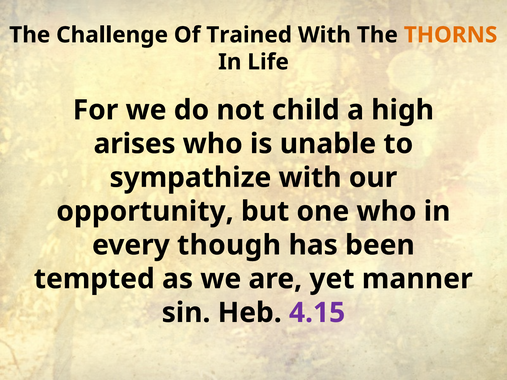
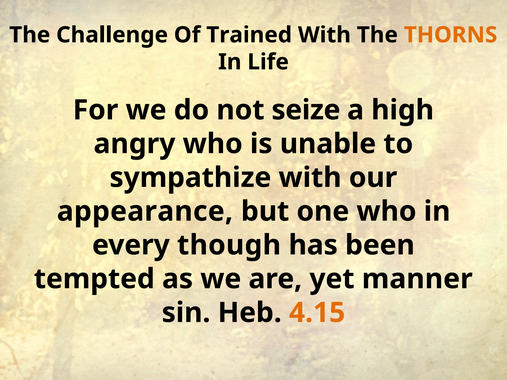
child: child -> seize (306, 110)
arises: arises -> angry (134, 144)
opportunity: opportunity -> appearance (145, 212)
4.15 colour: purple -> orange (317, 313)
